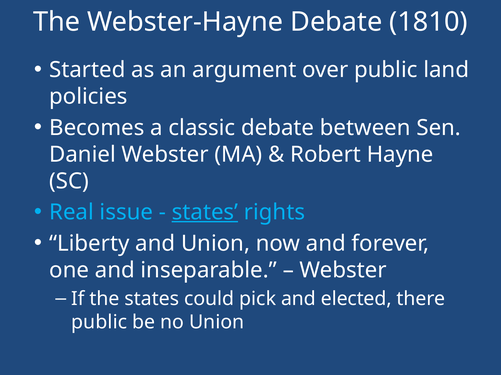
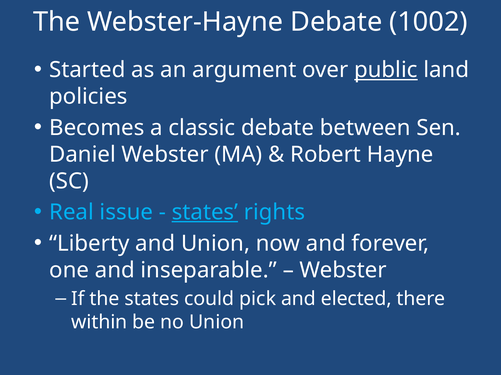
1810: 1810 -> 1002 (428, 22)
public underline: none -> present (386, 70)
public: public -> within (99, 323)
